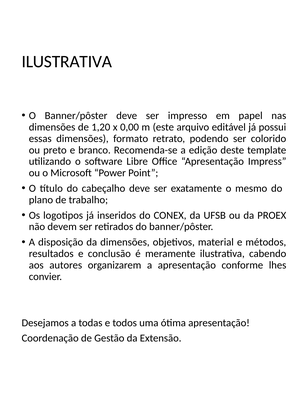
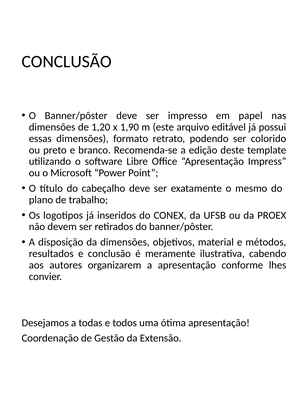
ILUSTRATIVA: ILUSTRATIVA -> CONCLUSÃO (67, 61)
0,00: 0,00 -> 1,90 (130, 127)
